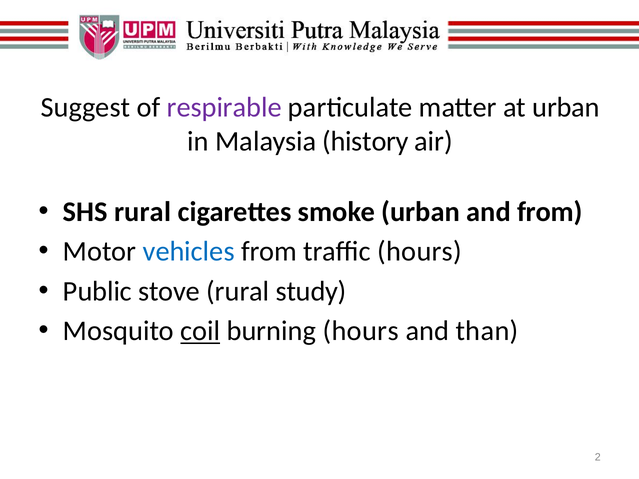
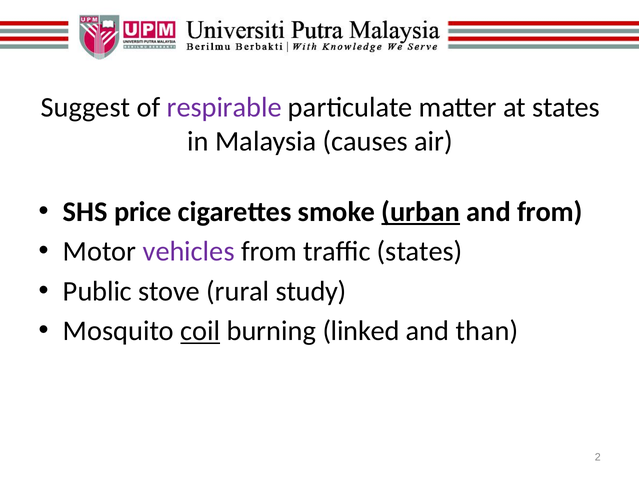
at urban: urban -> states (566, 107)
history: history -> causes (365, 141)
SHS rural: rural -> price (143, 212)
urban underline: none -> present (421, 212)
vehicles colour: blue -> purple (189, 252)
traffic hours: hours -> states (420, 252)
burning hours: hours -> linked (361, 331)
